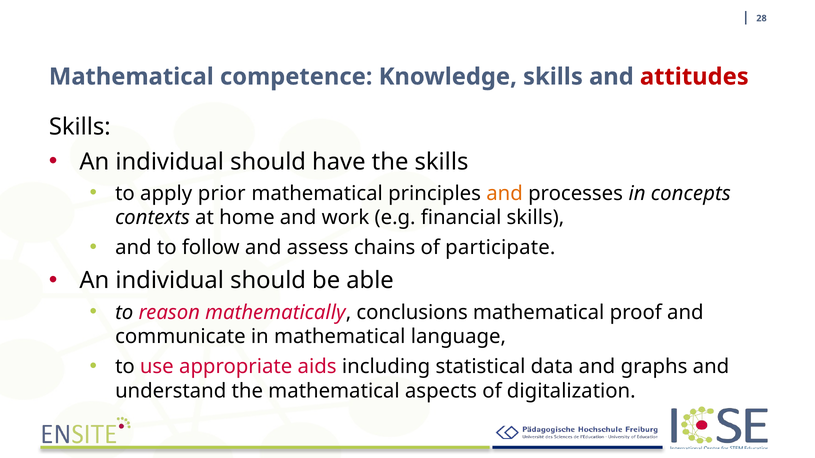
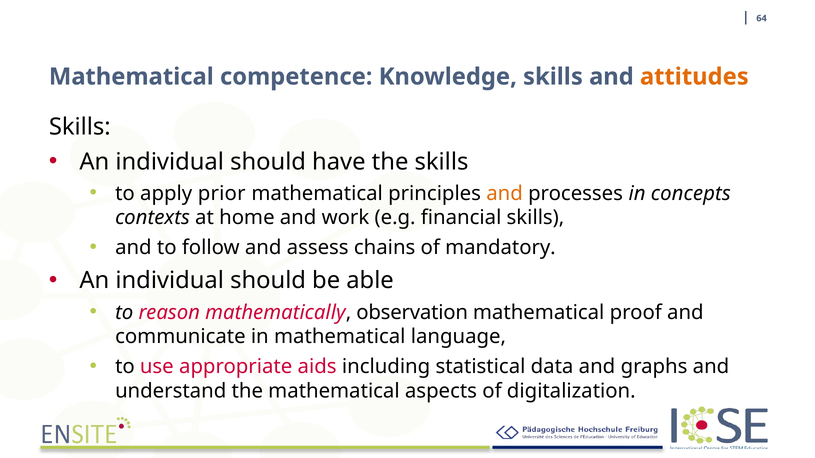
28: 28 -> 64 (762, 18)
attitudes colour: red -> orange (694, 77)
participate: participate -> mandatory (500, 248)
conclusions: conclusions -> observation (412, 313)
